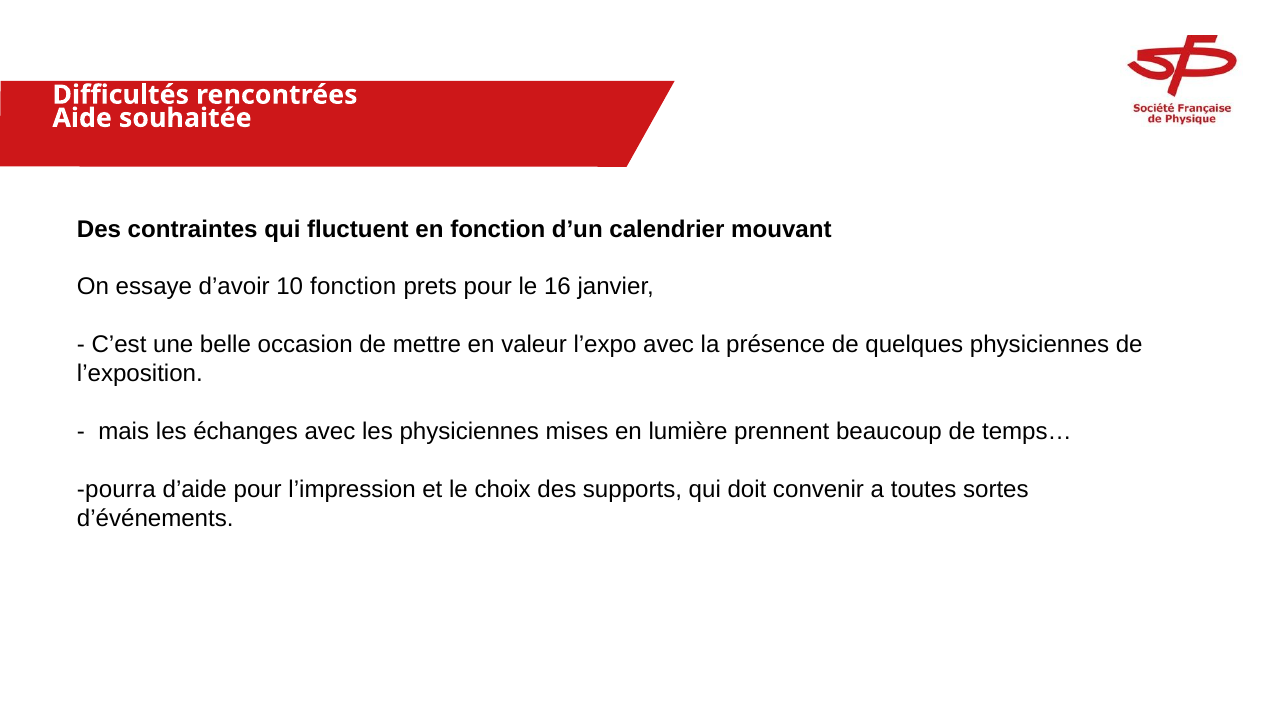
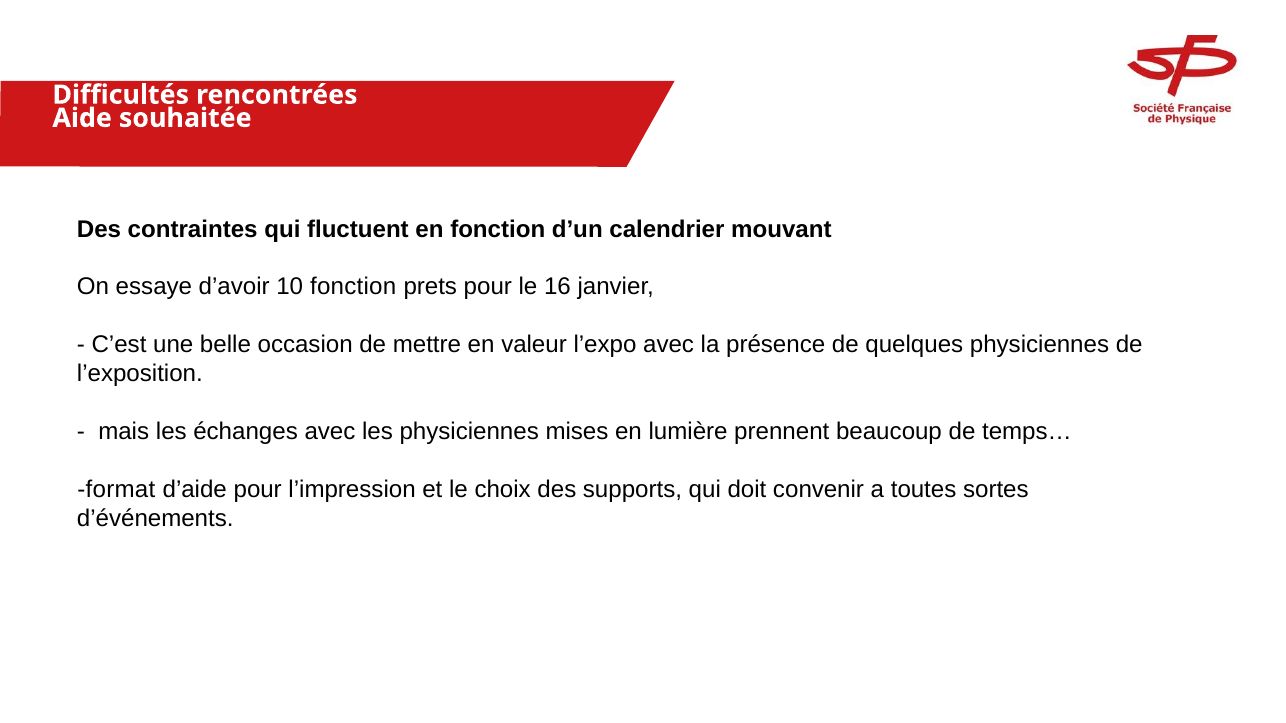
pourra: pourra -> format (116, 490)
